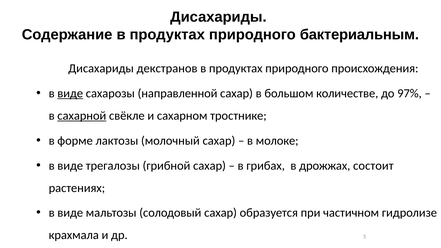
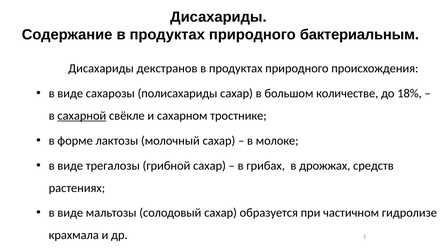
виде underline: present -> none (70, 93)
направленной: направленной -> полисахариды (178, 93)
97%: 97% -> 18% (410, 93)
состоит: состоит -> средств (373, 166)
